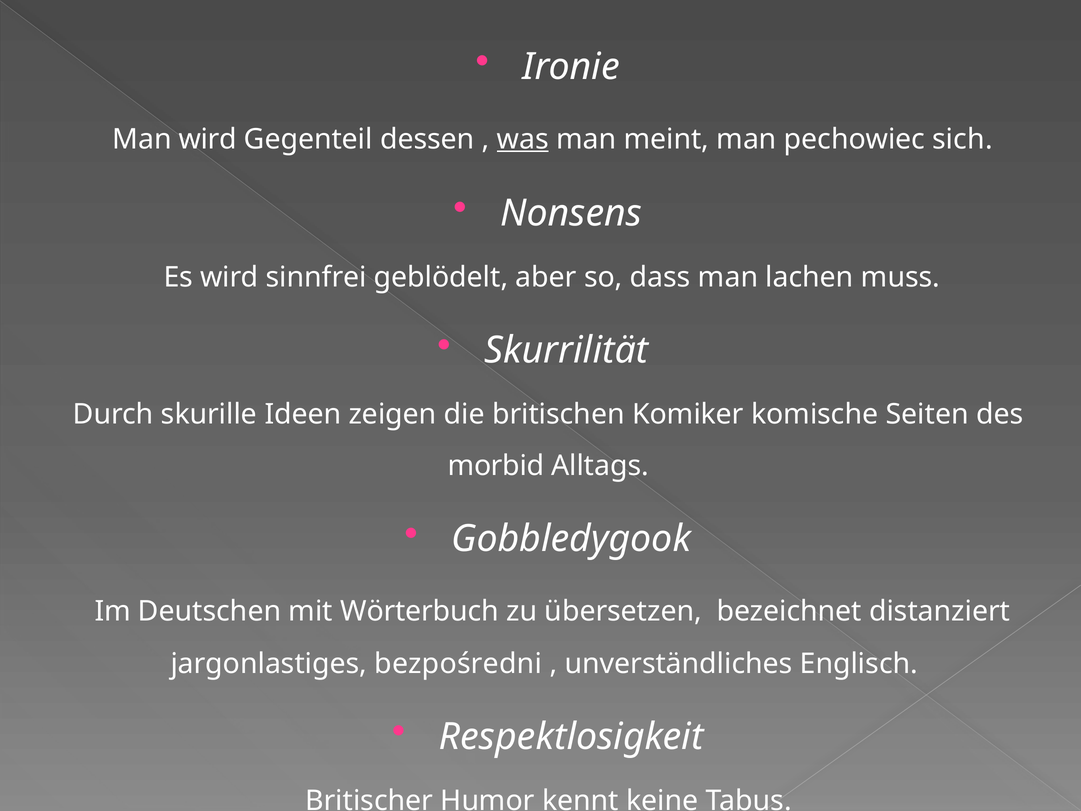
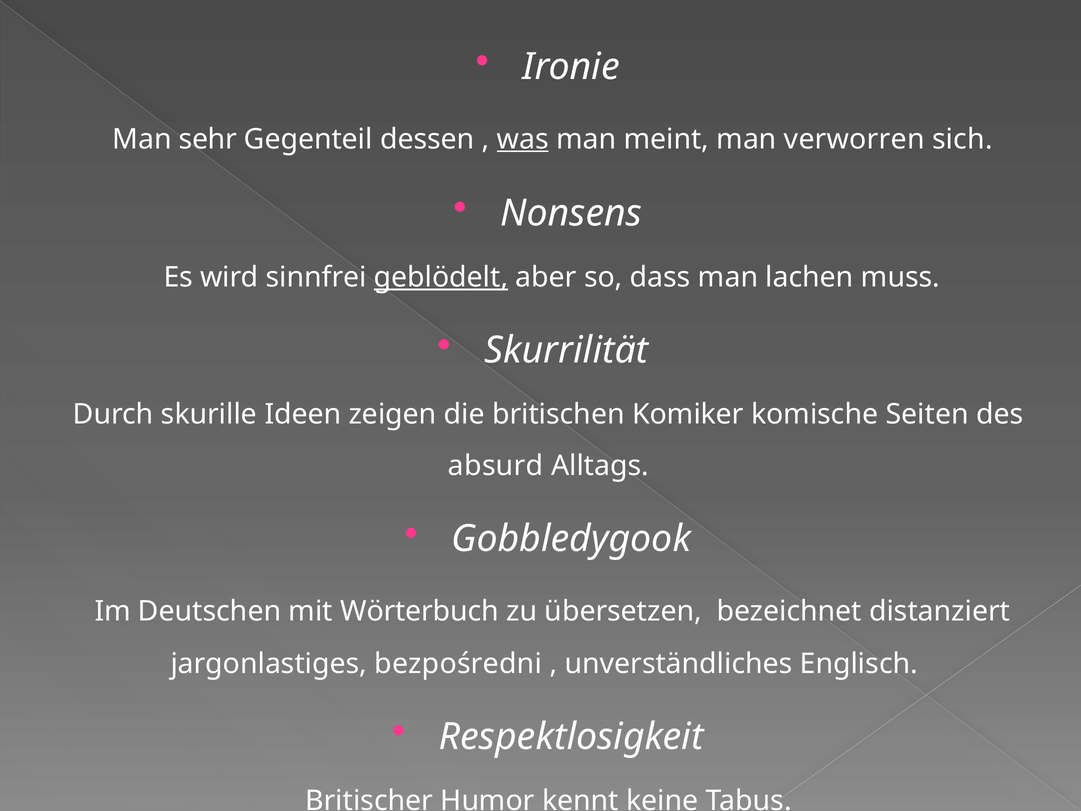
Man wird: wird -> sehr (208, 139)
pechowiec: pechowiec -> verworren (854, 139)
geblödelt underline: none -> present (441, 277)
morbid: morbid -> absurd (496, 466)
